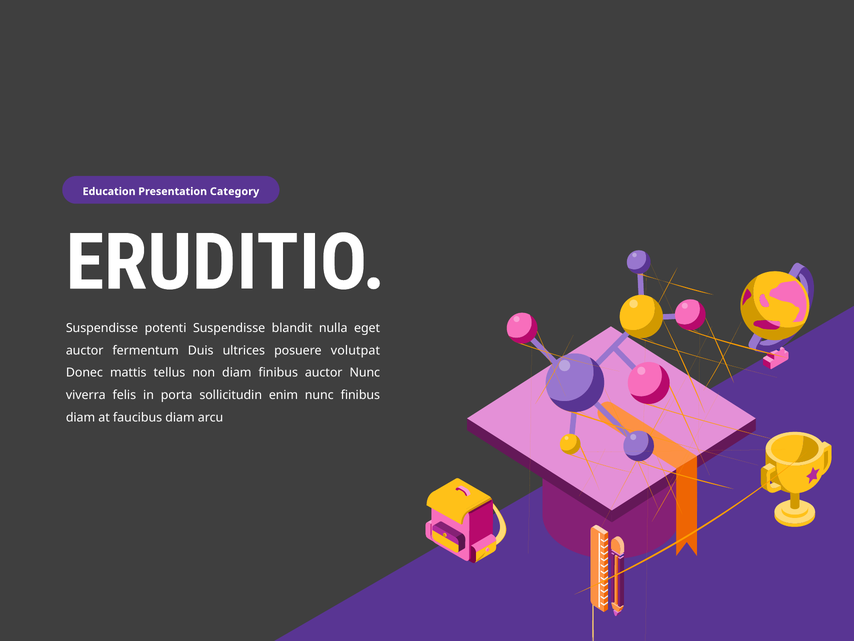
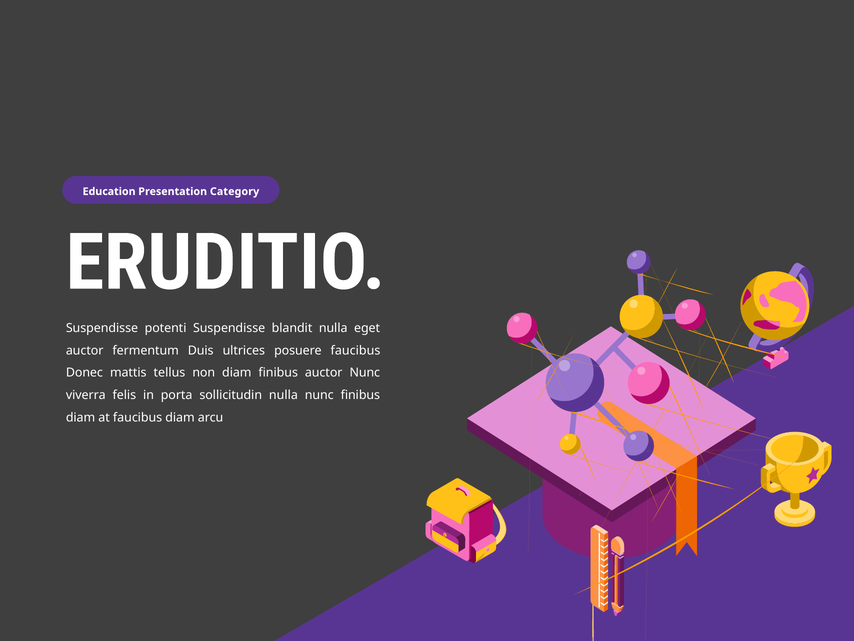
posuere volutpat: volutpat -> faucibus (355, 350)
sollicitudin enim: enim -> nulla (283, 395)
